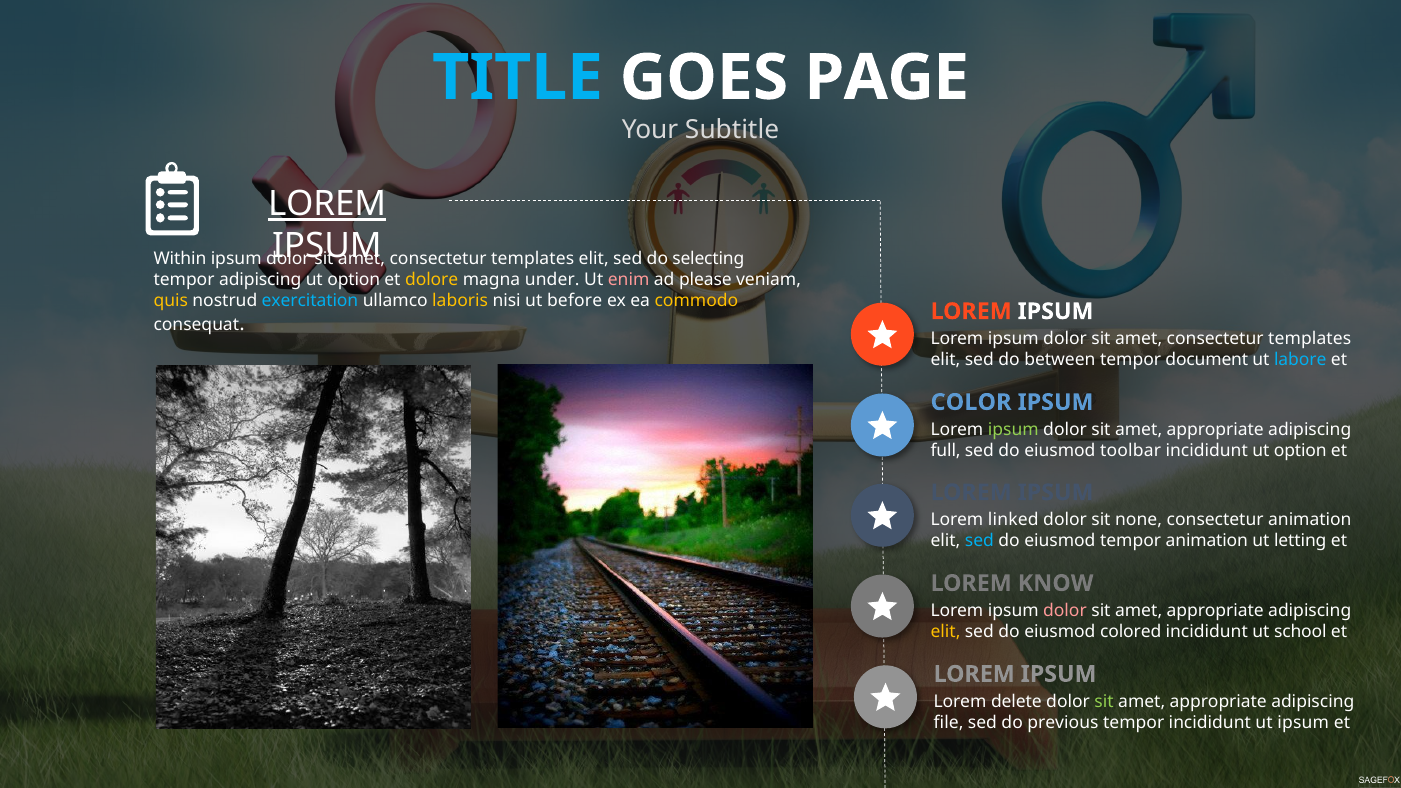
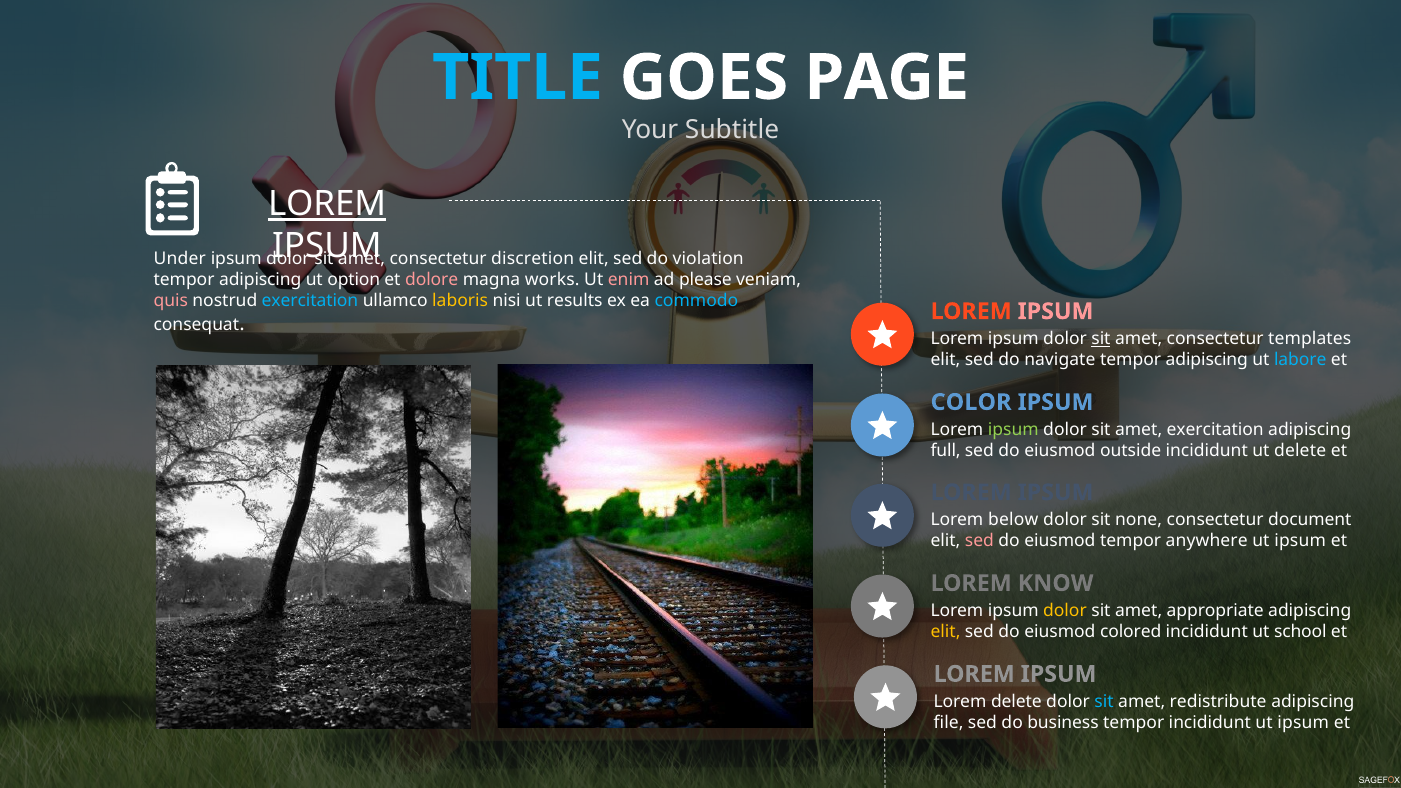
Within: Within -> Under (180, 259)
templates: templates -> discretion (533, 259)
selecting: selecting -> violation (708, 259)
dolore colour: yellow -> pink (432, 280)
under: under -> works (552, 280)
quis colour: yellow -> pink (171, 301)
before: before -> results (575, 301)
commodo colour: yellow -> light blue (696, 301)
IPSUM colour: white -> pink (1056, 311)
sit underline: none -> present (1101, 339)
between: between -> navigate (1060, 360)
document: document -> adipiscing (1207, 360)
appropriate: appropriate -> exercitation (1215, 430)
toolbar: toolbar -> outside (1131, 451)
incididunt ut option: option -> delete (1300, 451)
linked: linked -> below (1013, 520)
consectetur animation: animation -> document (1310, 520)
sed colour: light blue -> pink (979, 541)
tempor animation: animation -> anywhere (1207, 541)
letting: letting -> ipsum (1300, 541)
dolor colour: pink -> yellow (1065, 611)
sit colour: light green -> light blue (1104, 702)
appropriate: appropriate -> redistribute (1218, 702)
previous: previous -> business (1063, 723)
